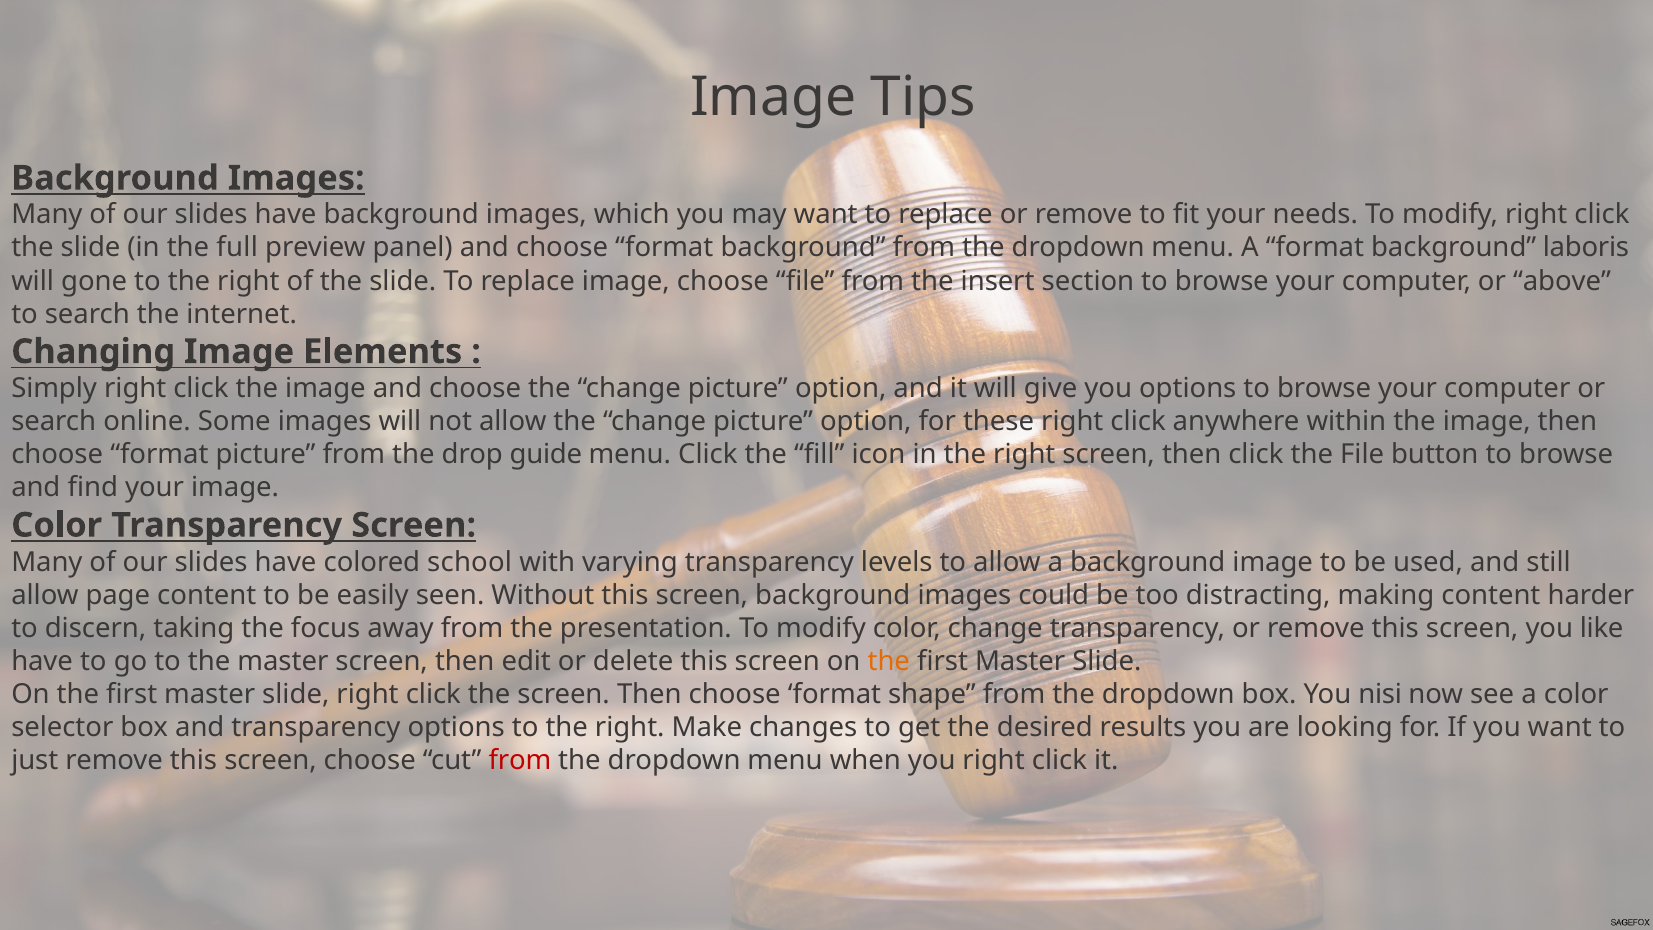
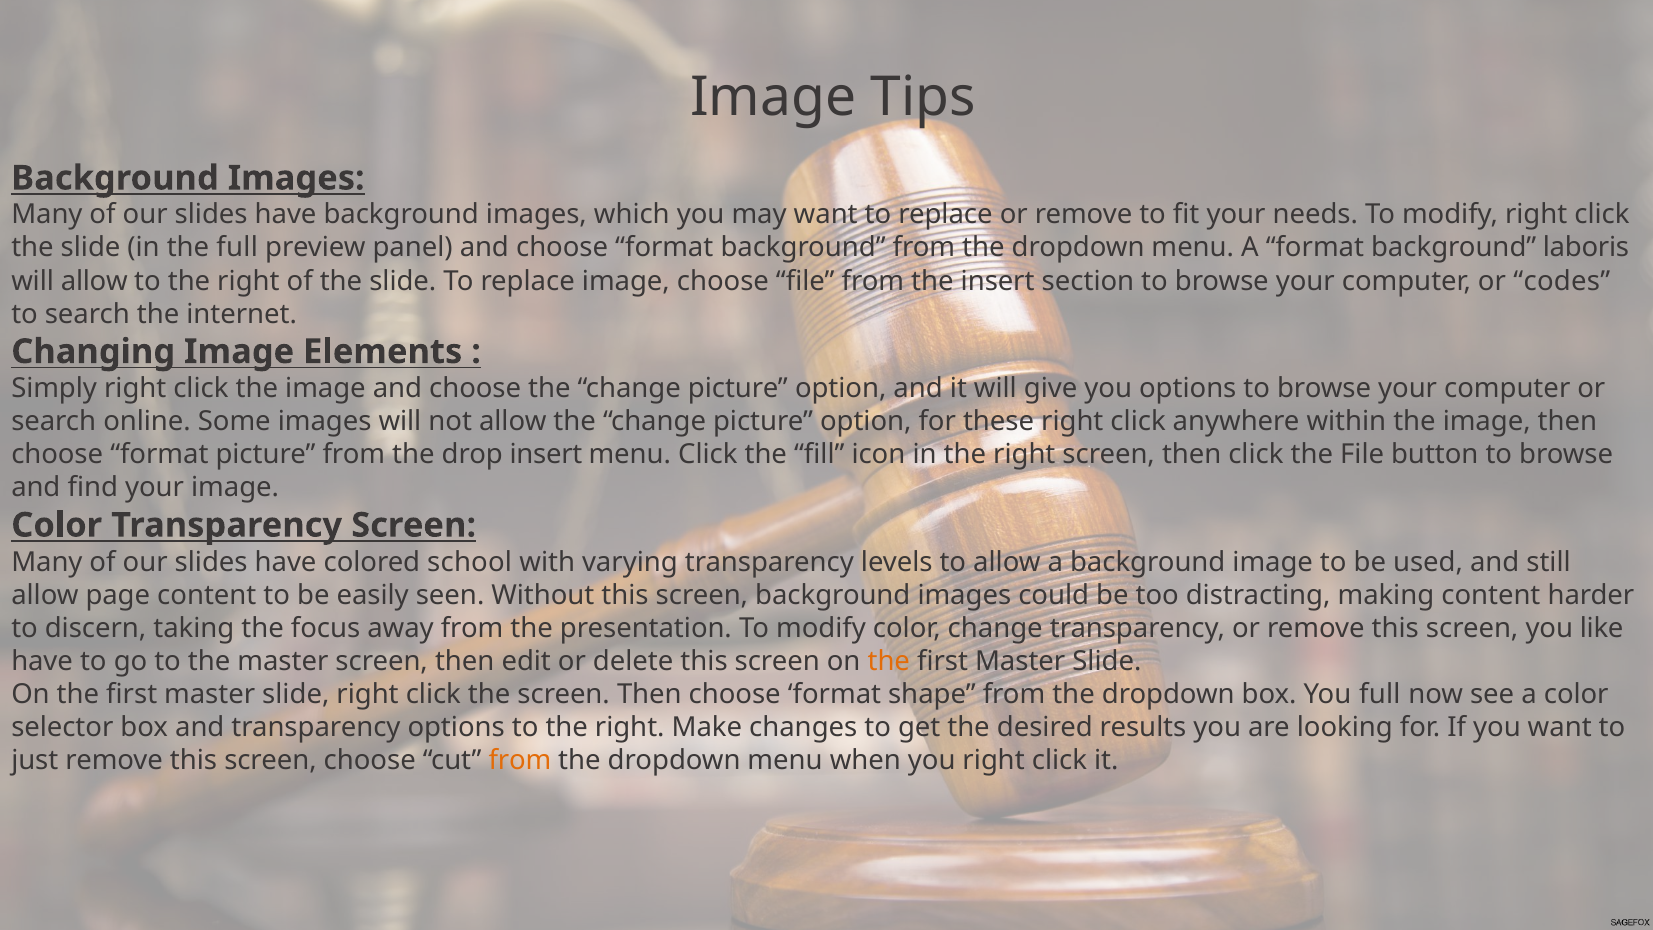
will gone: gone -> allow (94, 281)
above: above -> codes (1562, 281)
drop guide: guide -> insert (546, 454)
You nisi: nisi -> full (1380, 694)
from colour: red -> orange (520, 760)
